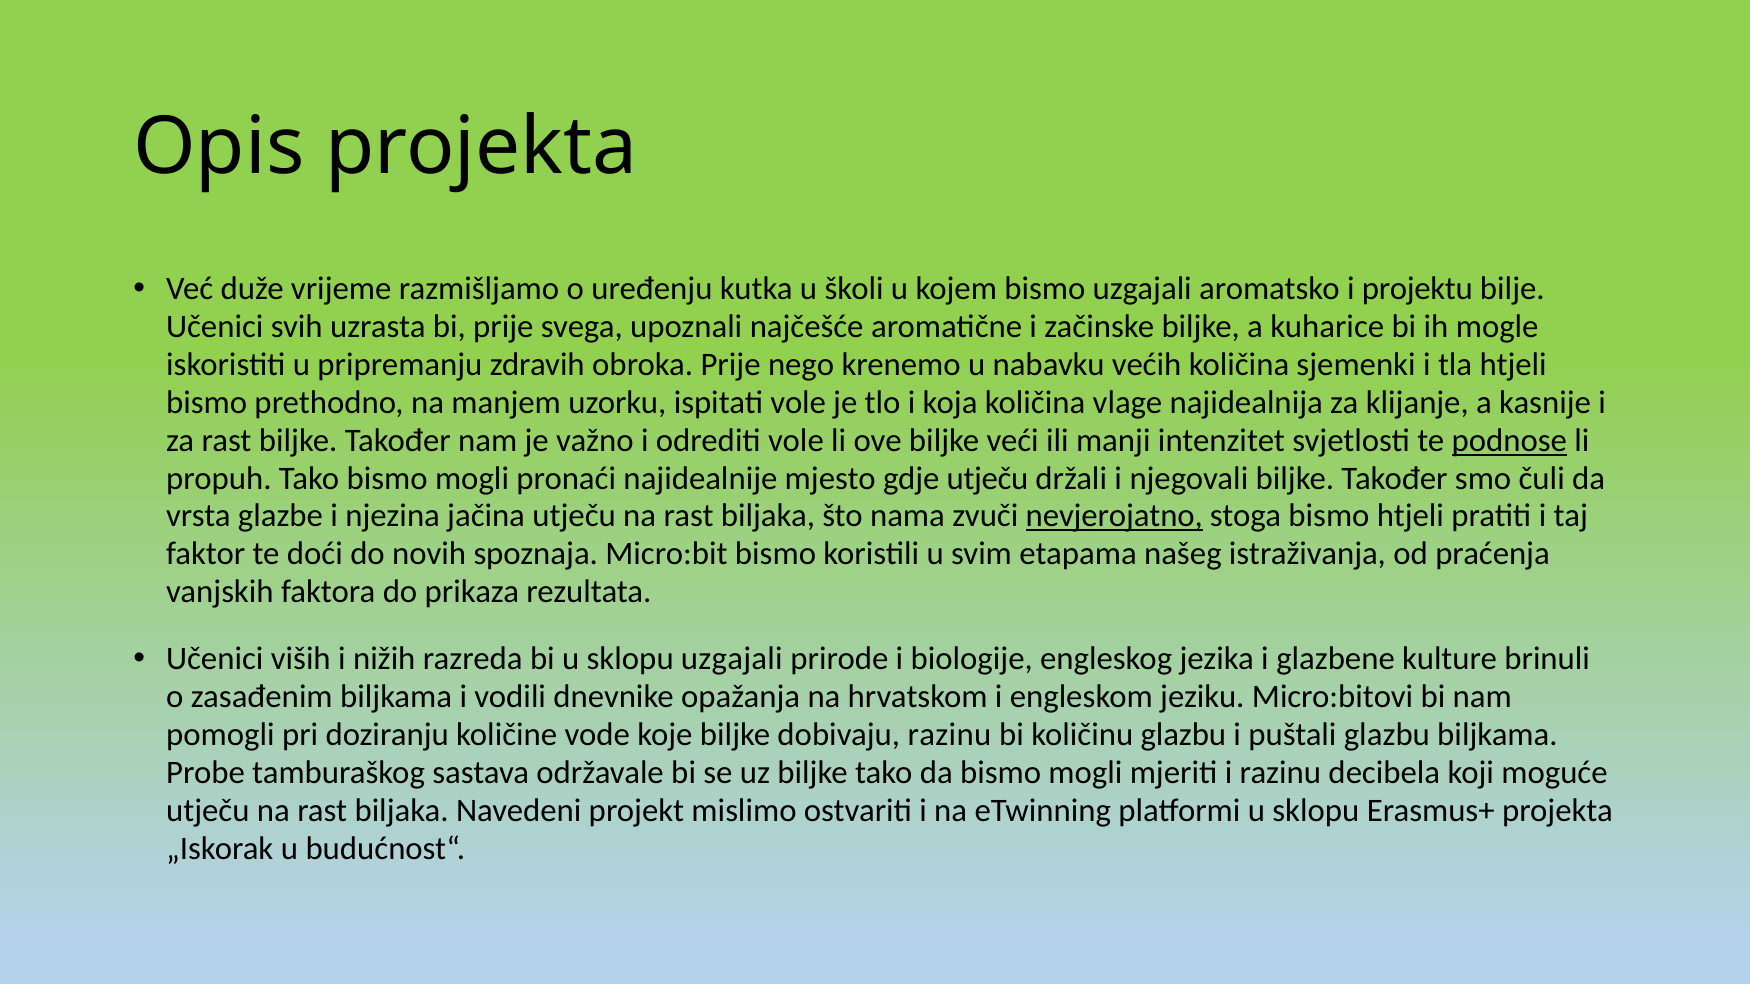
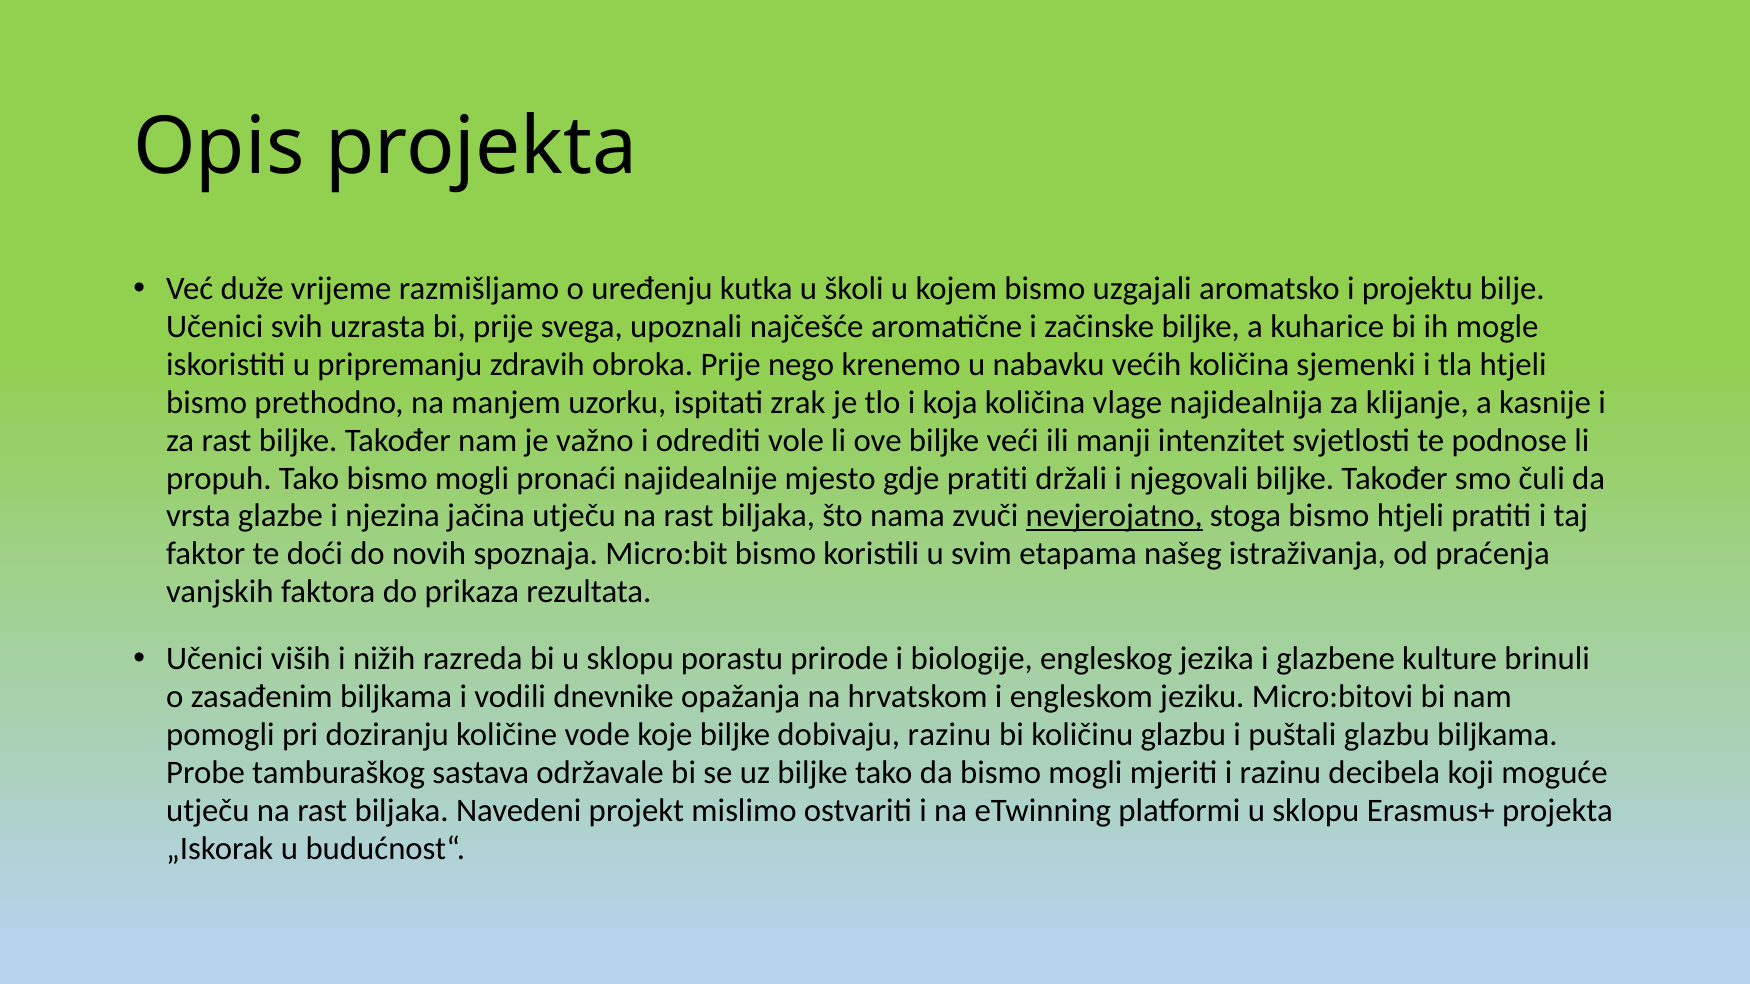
ispitati vole: vole -> zrak (798, 403)
podnose underline: present -> none (1509, 441)
gdje utječu: utječu -> pratiti (987, 478)
sklopu uzgajali: uzgajali -> porastu (732, 659)
